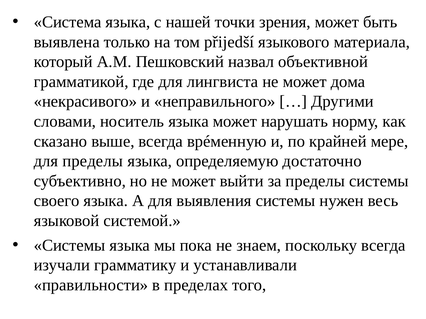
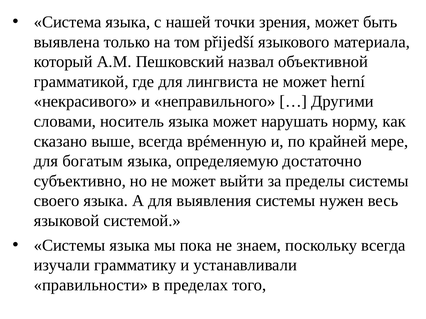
дома: дома -> herní (348, 82)
для пределы: пределы -> богатым (93, 161)
